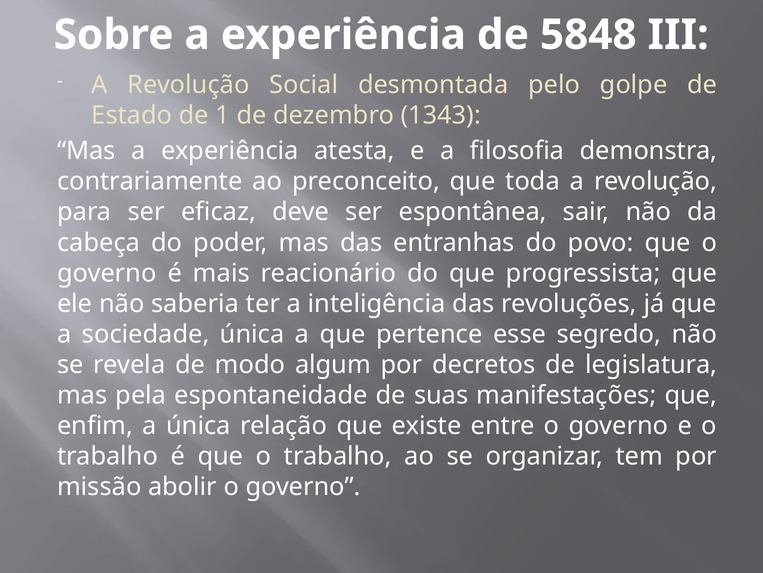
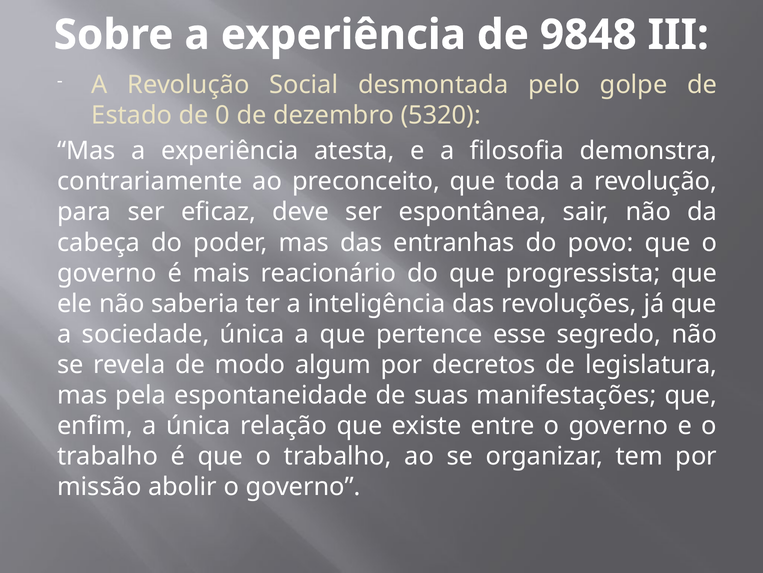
5848: 5848 -> 9848 (588, 35)
1: 1 -> 0 (223, 115)
1343: 1343 -> 5320 (441, 115)
